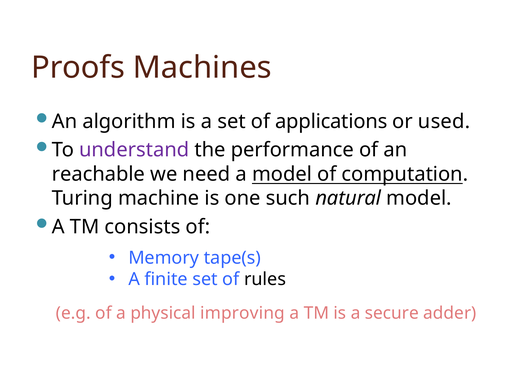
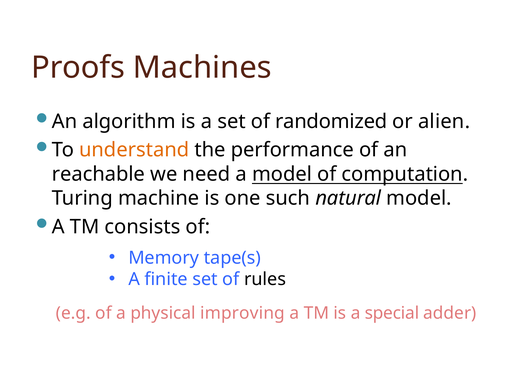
applications: applications -> randomized (331, 122)
used: used -> alien (444, 122)
understand colour: purple -> orange (134, 150)
secure: secure -> special (392, 313)
